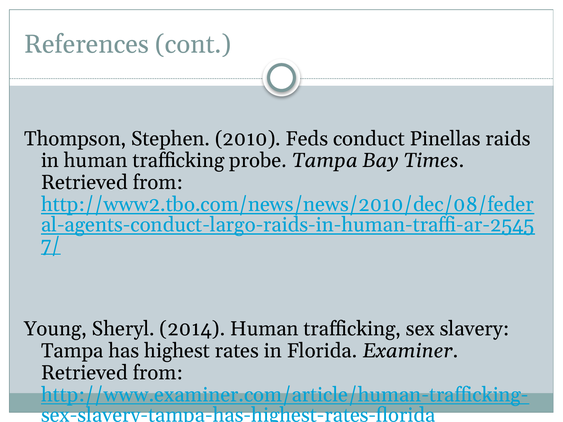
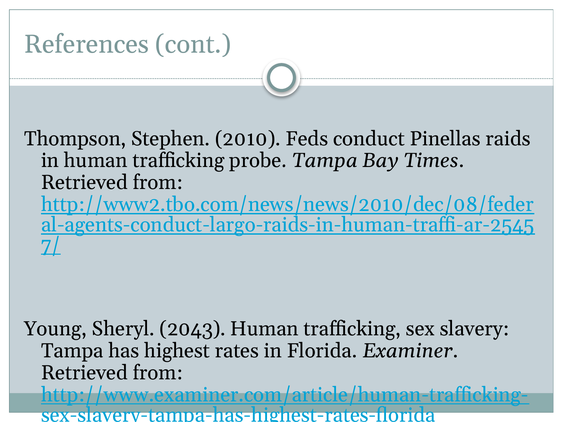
2014: 2014 -> 2043 (193, 329)
